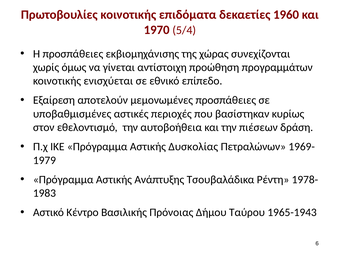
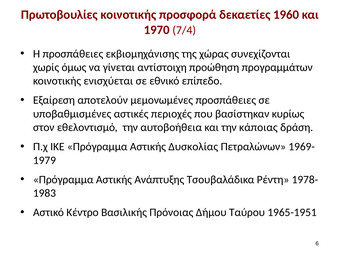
επιδόματα: επιδόματα -> προσφορά (188, 15)
5/4: 5/4 -> 7/4 (184, 30)
πιέσεων: πιέσεων -> κάποιας (258, 127)
1965-1943: 1965-1943 -> 1965-1951 (292, 212)
